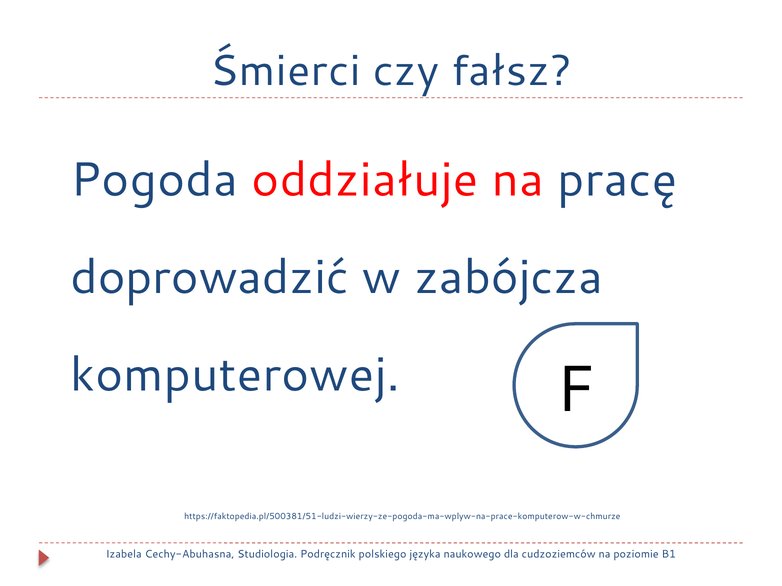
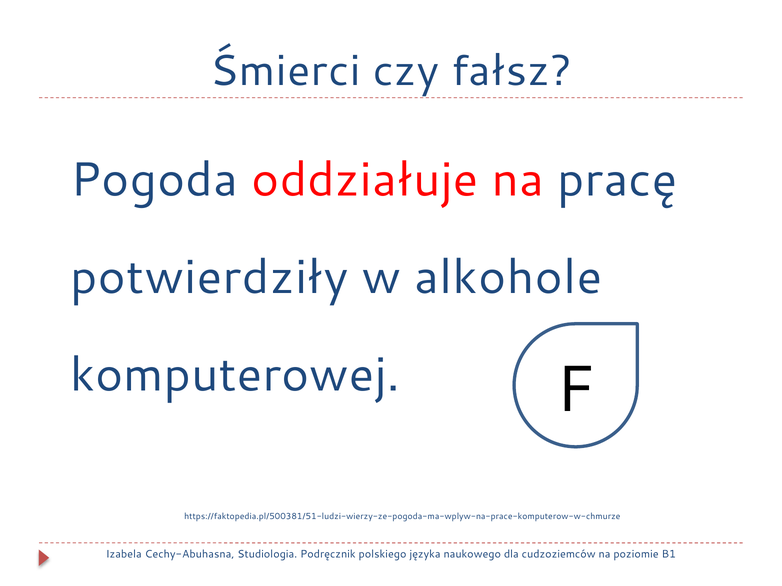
doprowadzić: doprowadzić -> potwierdziły (209, 278)
zabójcza: zabójcza -> alkohole (508, 278)
